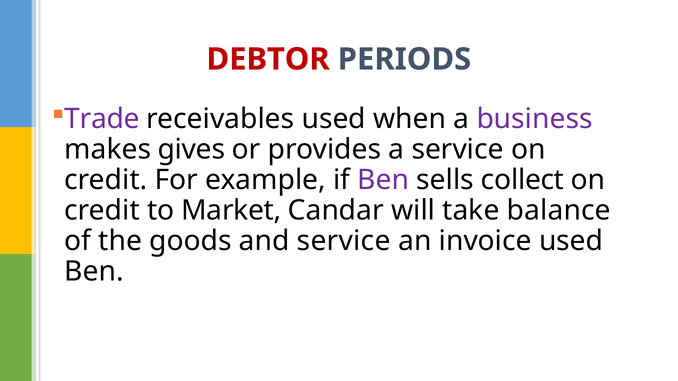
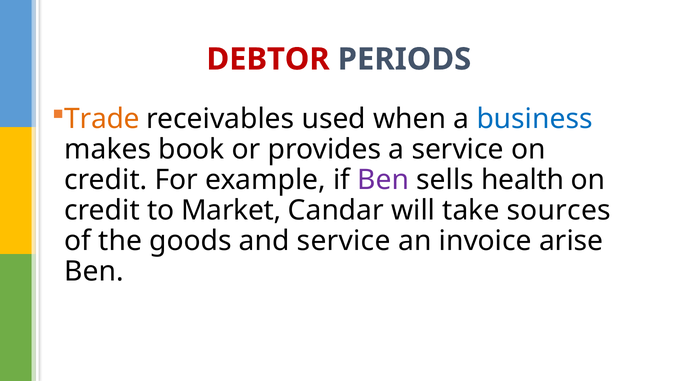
Trade colour: purple -> orange (102, 119)
business colour: purple -> blue (535, 119)
gives: gives -> book (191, 150)
collect: collect -> health (523, 180)
balance: balance -> sources (559, 211)
invoice used: used -> arise (571, 241)
